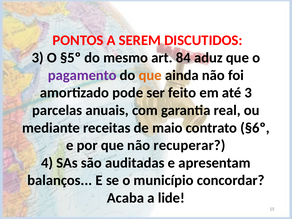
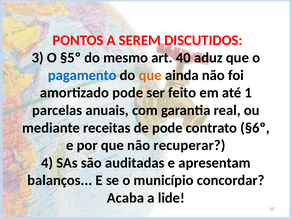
84: 84 -> 40 (183, 58)
pagamento colour: purple -> blue (82, 75)
até 3: 3 -> 1 (248, 93)
de maio: maio -> pode (167, 128)
